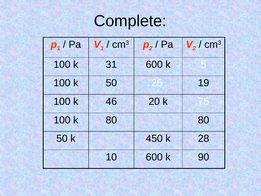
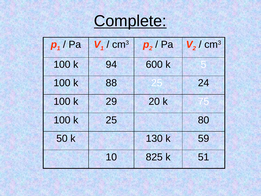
Complete underline: none -> present (130, 21)
31: 31 -> 94 (111, 65)
k 50: 50 -> 88 (111, 83)
19: 19 -> 24 (204, 83)
46: 46 -> 29 (111, 101)
k 80: 80 -> 25 (111, 120)
450: 450 -> 130 (154, 138)
28: 28 -> 59 (204, 138)
10 600: 600 -> 825 (154, 157)
90: 90 -> 51 (204, 157)
